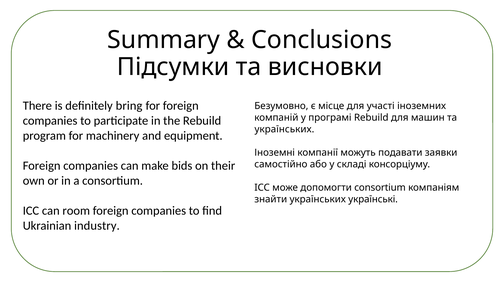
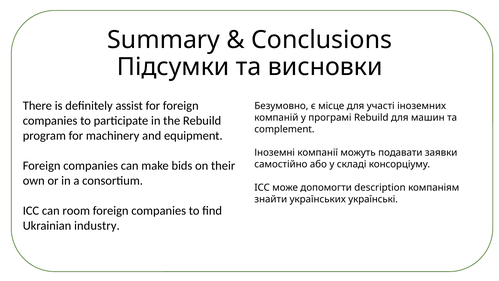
bring: bring -> assist (129, 106)
українських: українських -> complement (284, 129)
допомогти consortium: consortium -> description (380, 188)
